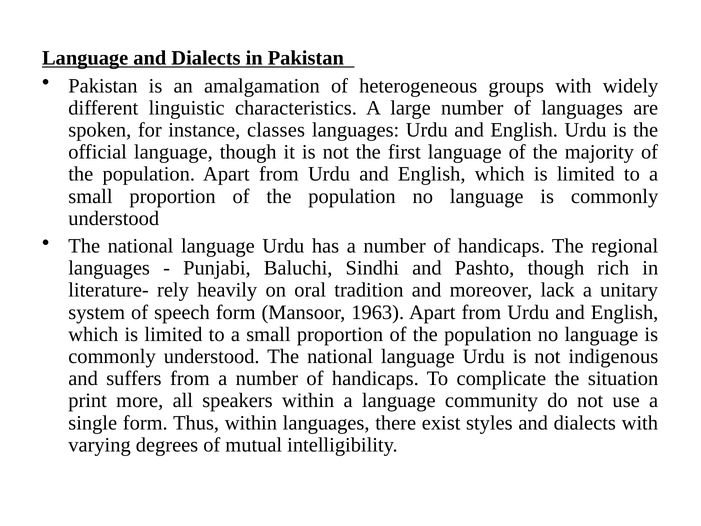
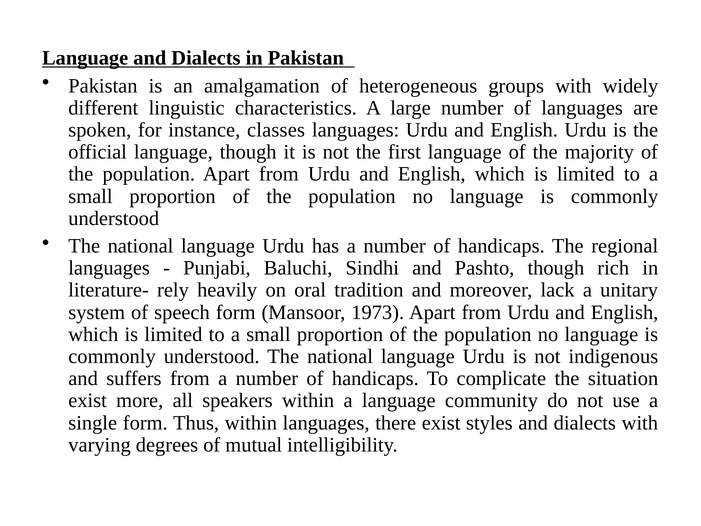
1963: 1963 -> 1973 (378, 312)
print: print -> exist (88, 400)
